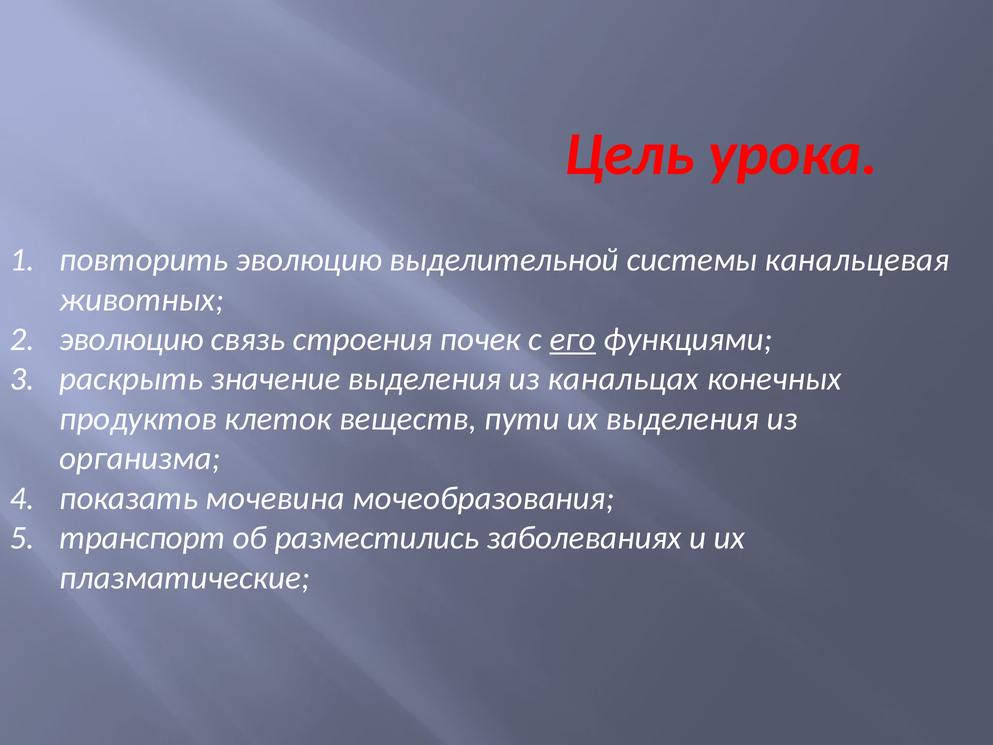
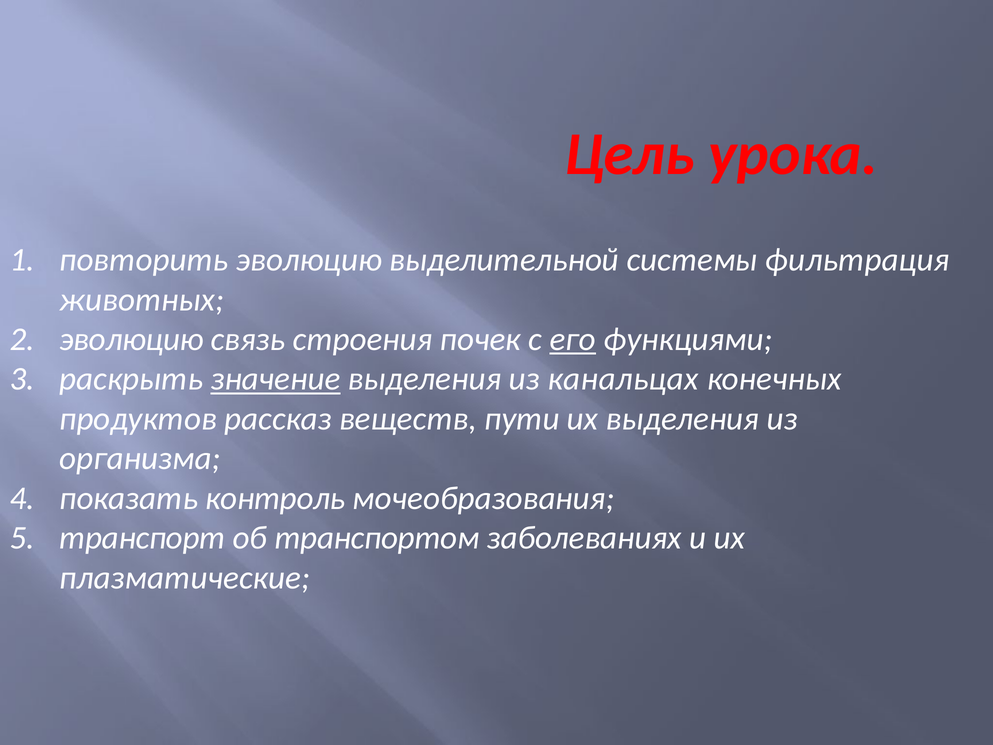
канальцевая: канальцевая -> фильтрация (857, 260)
значение underline: none -> present (275, 379)
клеток: клеток -> рассказ (278, 419)
мочевина: мочевина -> контроль (275, 498)
разместились: разместились -> транспортом (377, 538)
